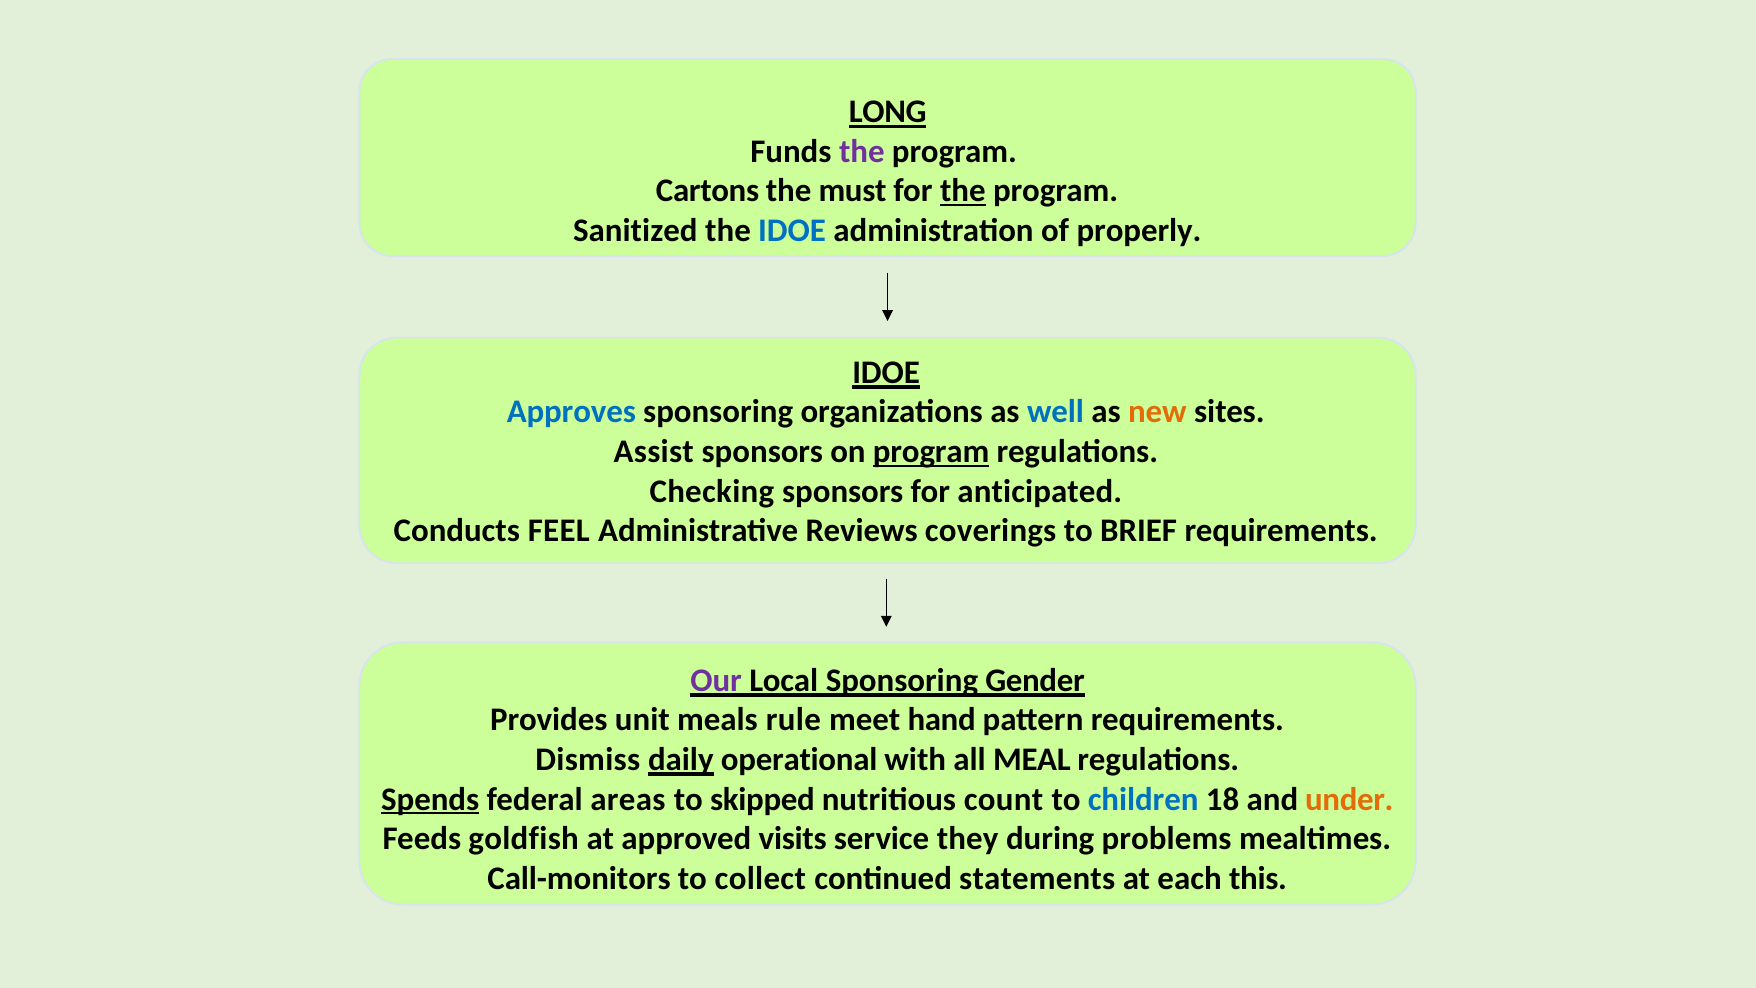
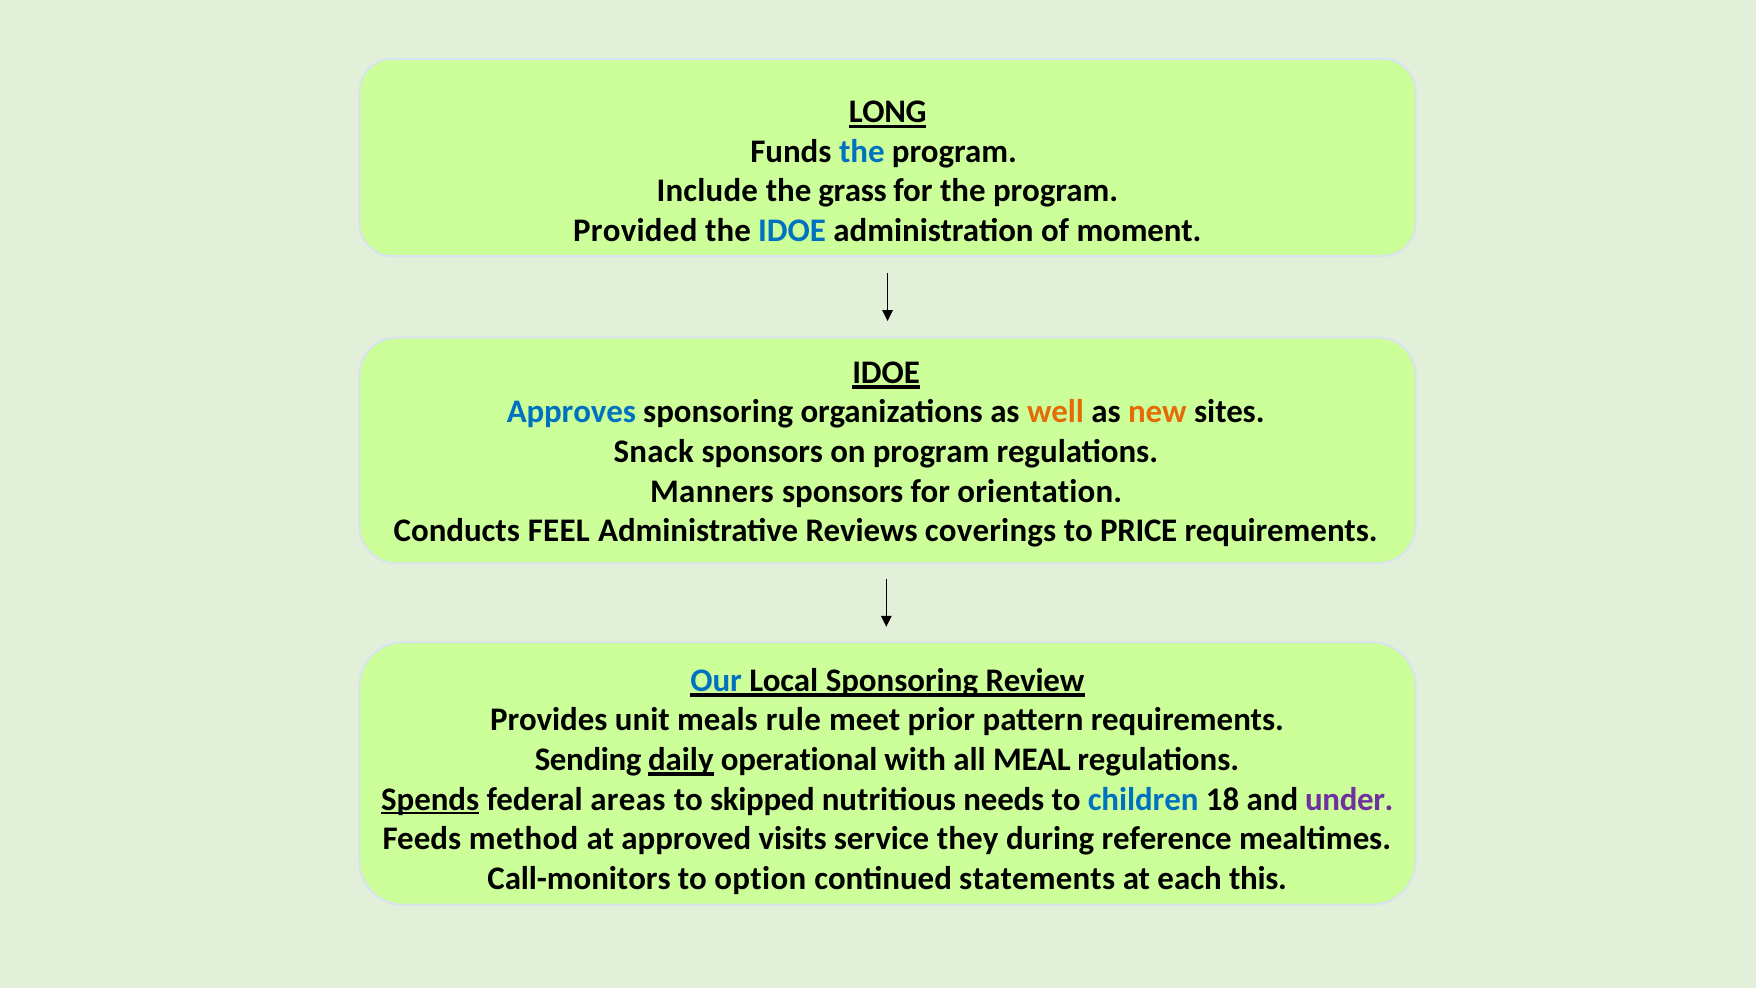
the colour: purple -> blue (862, 151)
Cartons: Cartons -> Include (707, 191)
must: must -> grass (853, 191)
the underline: present -> none (963, 191)
Sanitized: Sanitized -> Provided (635, 230)
properly: properly -> moment (1139, 230)
well colour: blue -> orange (1056, 412)
Assist: Assist -> Snack (654, 452)
program underline: present -> none (931, 452)
Checking: Checking -> Manners (712, 491)
anticipated: anticipated -> orientation (1040, 491)
BRIEF: BRIEF -> PRICE (1139, 531)
Our colour: purple -> blue (716, 680)
Gender: Gender -> Review (1035, 680)
hand: hand -> prior (941, 720)
Dismiss: Dismiss -> Sending (588, 759)
count: count -> needs (1004, 799)
under colour: orange -> purple (1349, 799)
goldfish: goldfish -> method (524, 838)
problems: problems -> reference (1167, 838)
collect: collect -> option (760, 878)
